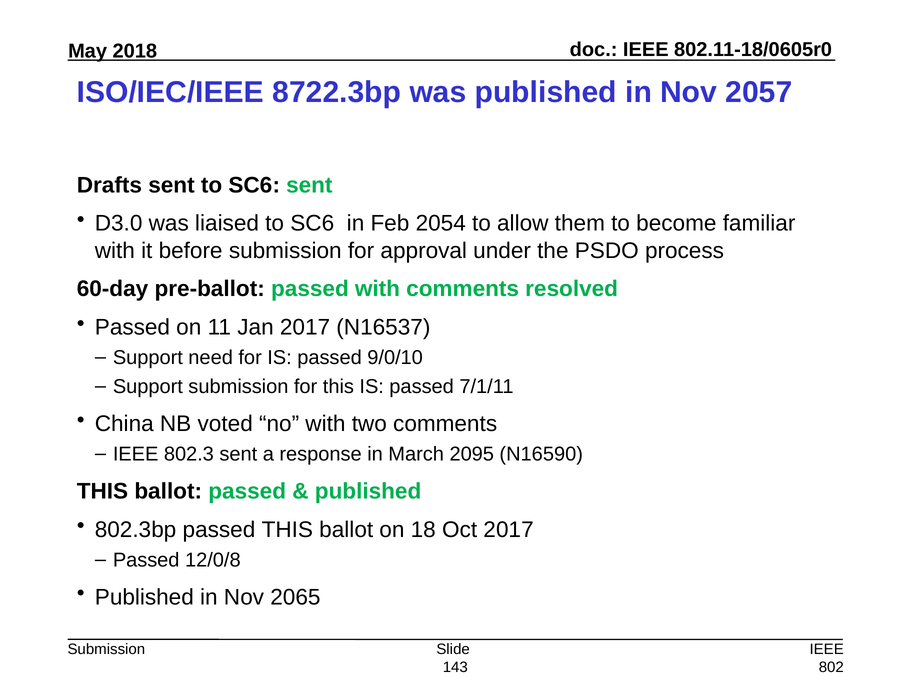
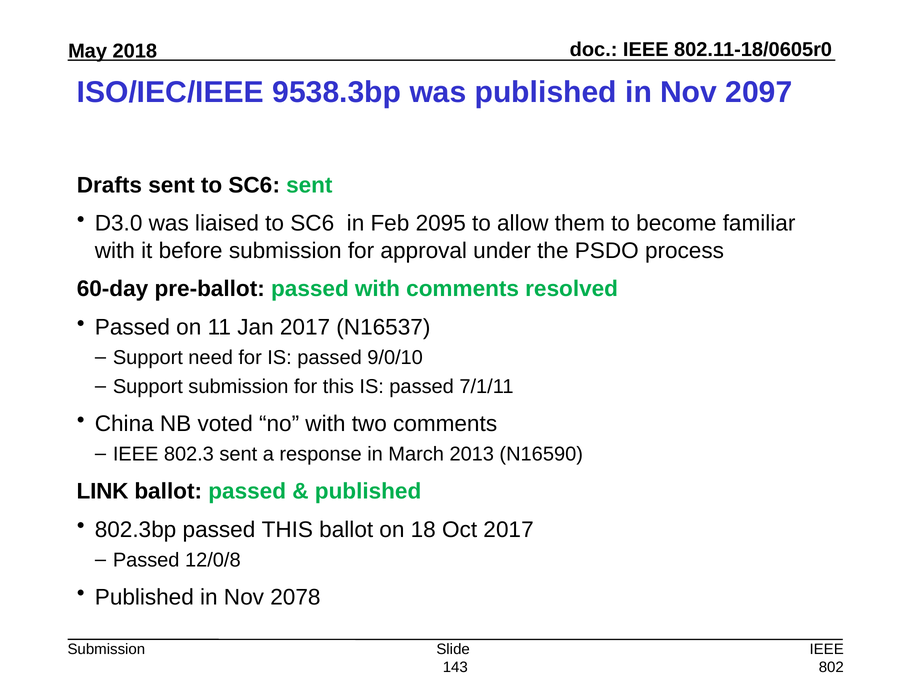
8722.3bp: 8722.3bp -> 9538.3bp (337, 92)
2057: 2057 -> 2097 (759, 92)
2054: 2054 -> 2095 (441, 224)
2095: 2095 -> 2013 (472, 454)
THIS: THIS -> LINK (103, 492)
2065: 2065 -> 2078 (295, 597)
